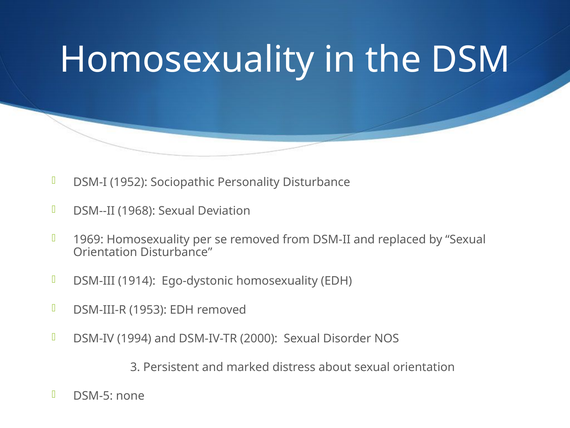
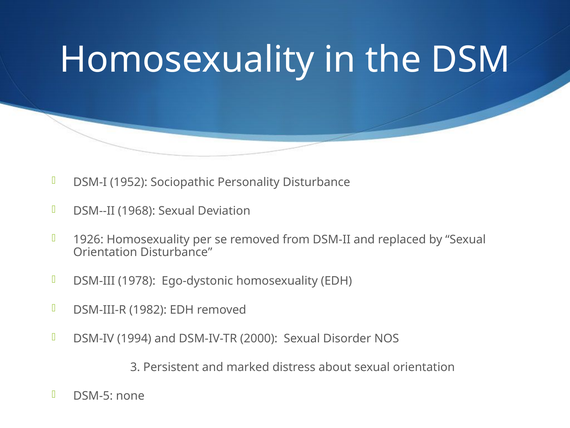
1969: 1969 -> 1926 (88, 239)
1914: 1914 -> 1978 (137, 281)
1953: 1953 -> 1982 (148, 309)
